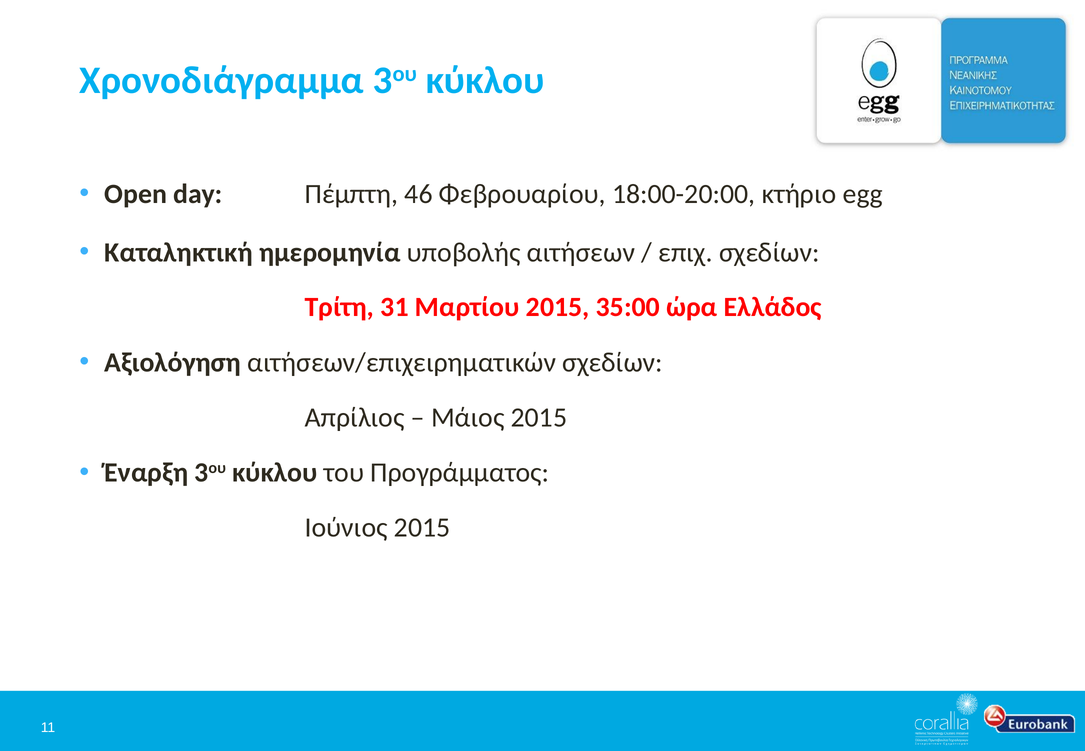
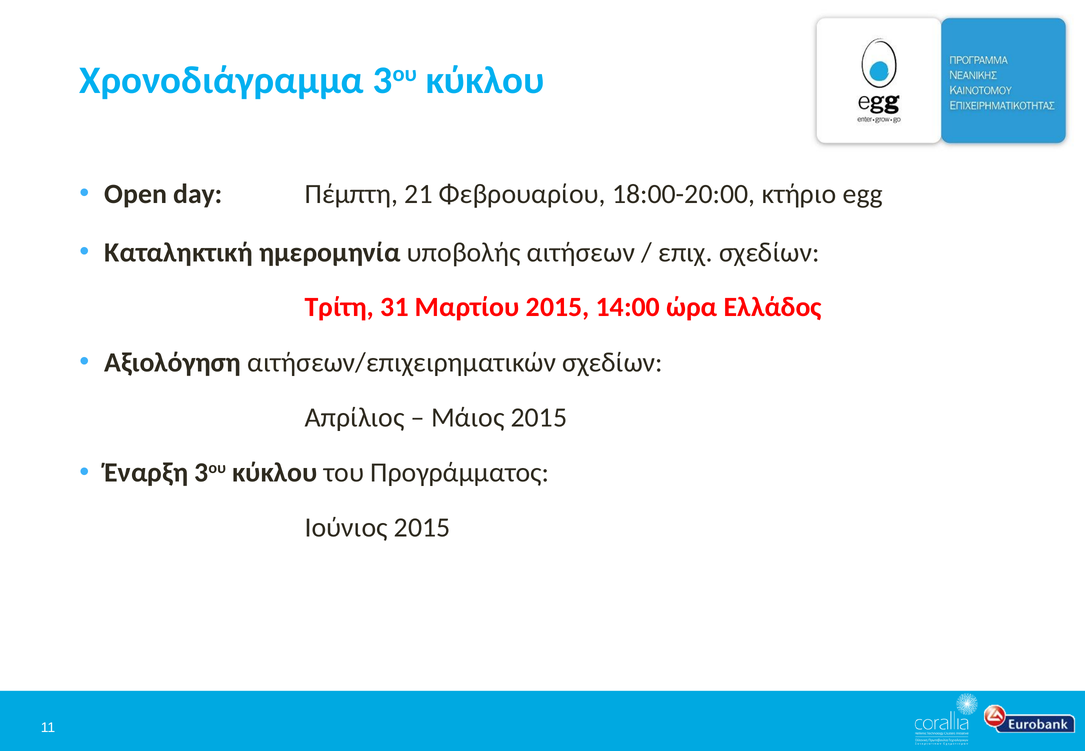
46: 46 -> 21 (419, 194)
35:00: 35:00 -> 14:00 (628, 307)
